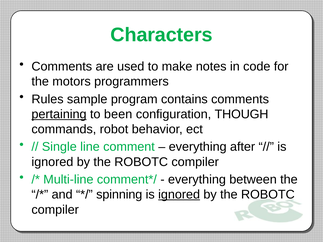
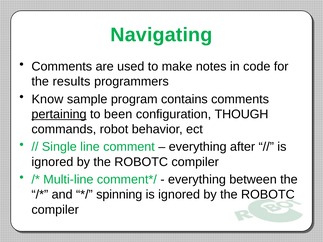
Characters: Characters -> Navigating (161, 35)
motors: motors -> results (71, 82)
Rules: Rules -> Know (47, 99)
ignored underline: present -> none (179, 195)
